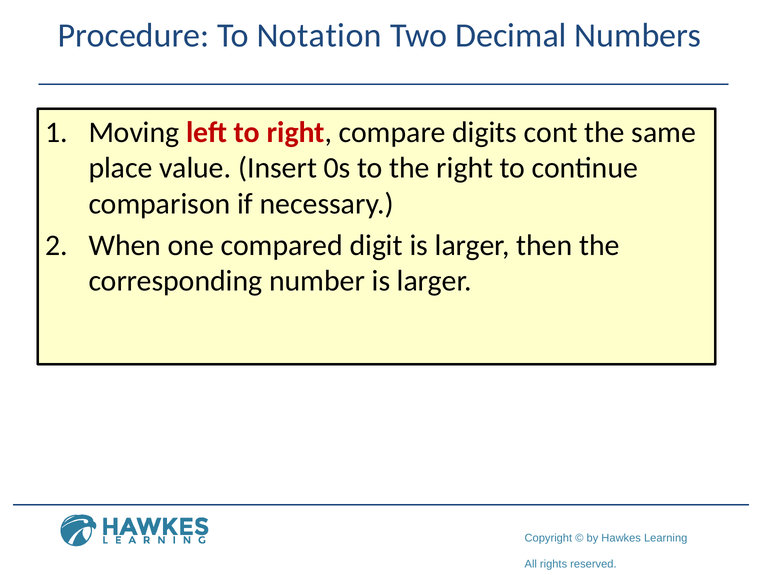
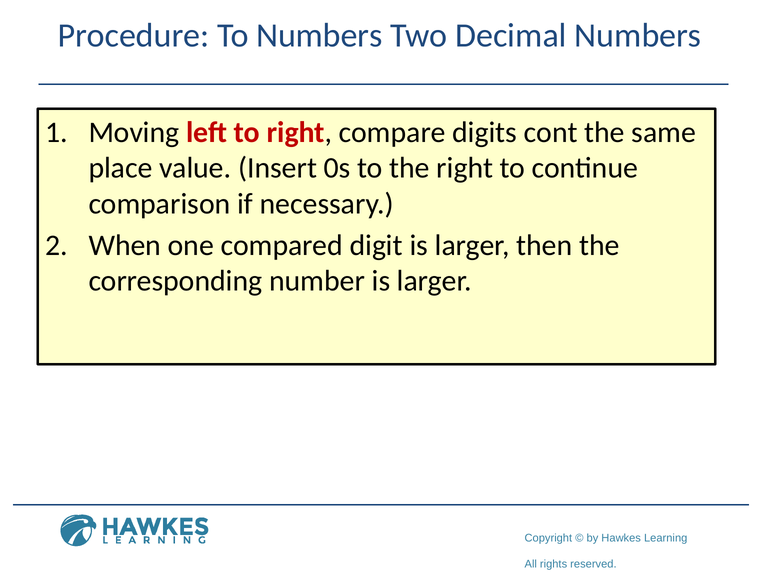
To Notation: Notation -> Numbers (319, 36)
